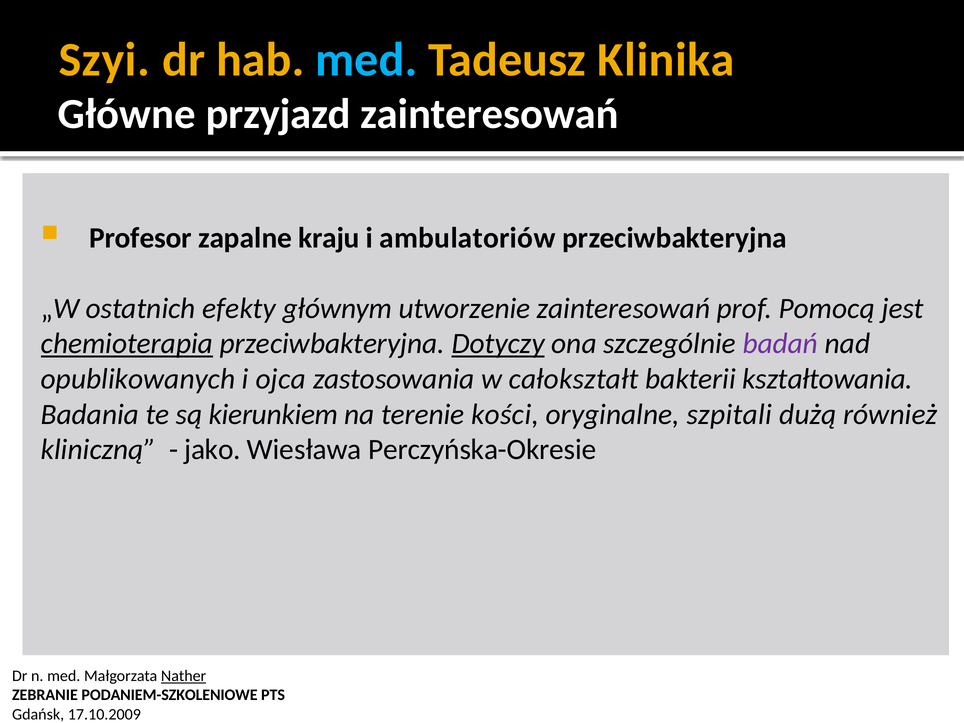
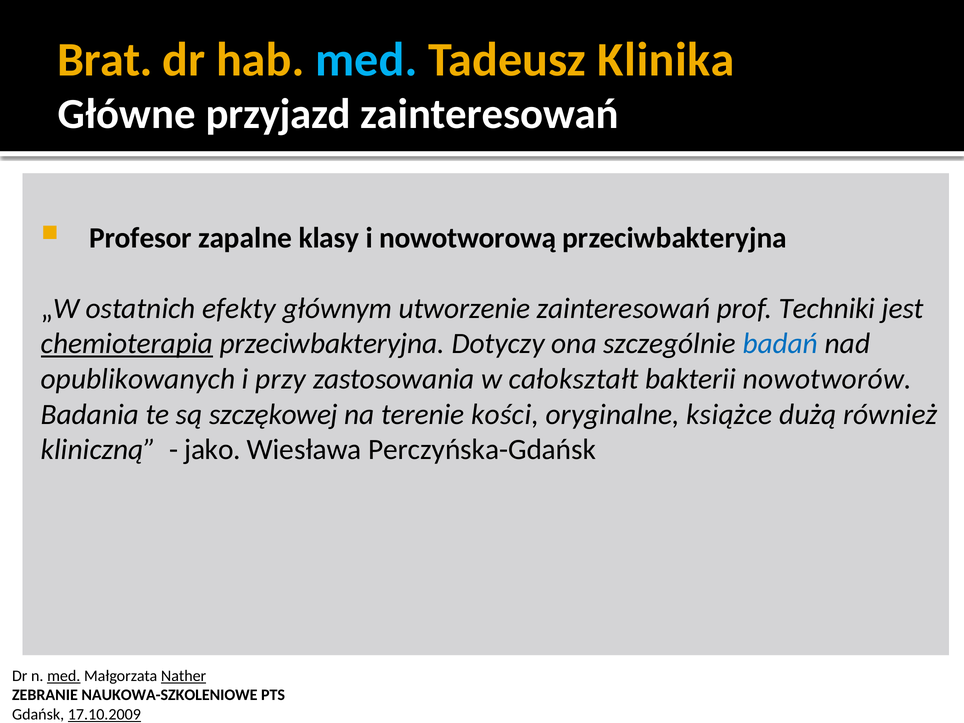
Szyi: Szyi -> Brat (105, 60)
kraju: kraju -> klasy (329, 238)
ambulatoriów: ambulatoriów -> nowotworową (468, 238)
Pomocą: Pomocą -> Techniki (827, 308)
Dotyczy underline: present -> none (498, 344)
badań colour: purple -> blue (780, 344)
ojca: ojca -> przy (281, 379)
kształtowania: kształtowania -> nowotworów (827, 379)
kierunkiem: kierunkiem -> szczękowej (274, 414)
szpitali: szpitali -> książce (729, 414)
Perczyńska-Okresie: Perczyńska-Okresie -> Perczyńska-Gdańsk (482, 450)
med underline: none -> present (64, 676)
PODANIEM-SZKOLENIOWE: PODANIEM-SZKOLENIOWE -> NAUKOWA-SZKOLENIOWE (170, 695)
17.10.2009 underline: none -> present (104, 714)
